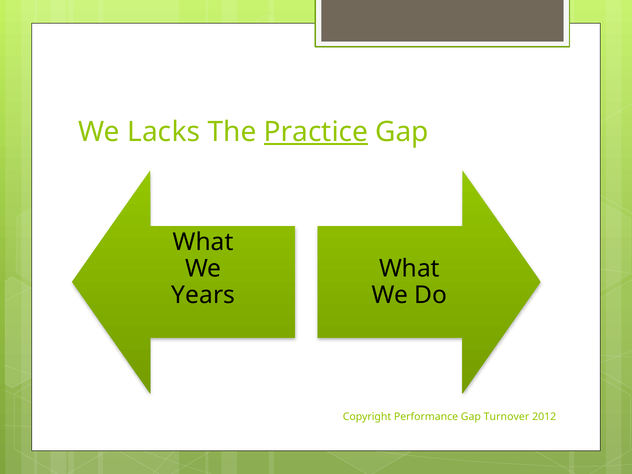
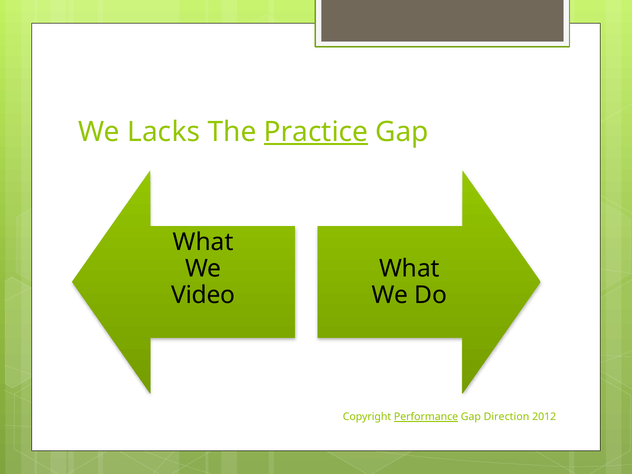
Years: Years -> Video (203, 295)
Performance underline: none -> present (426, 417)
Turnover: Turnover -> Direction (507, 417)
